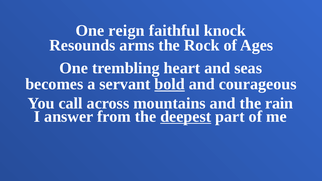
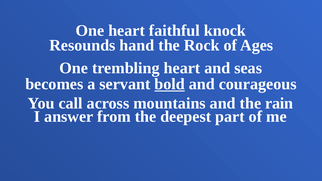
One reign: reign -> heart (127, 30)
arms: arms -> hand (137, 45)
deepest underline: present -> none (186, 117)
